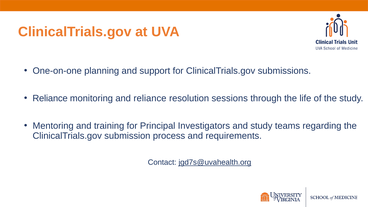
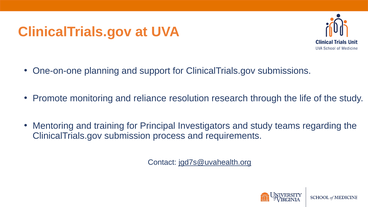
Reliance: Reliance -> Promote (50, 98)
sessions: sessions -> research (230, 98)
